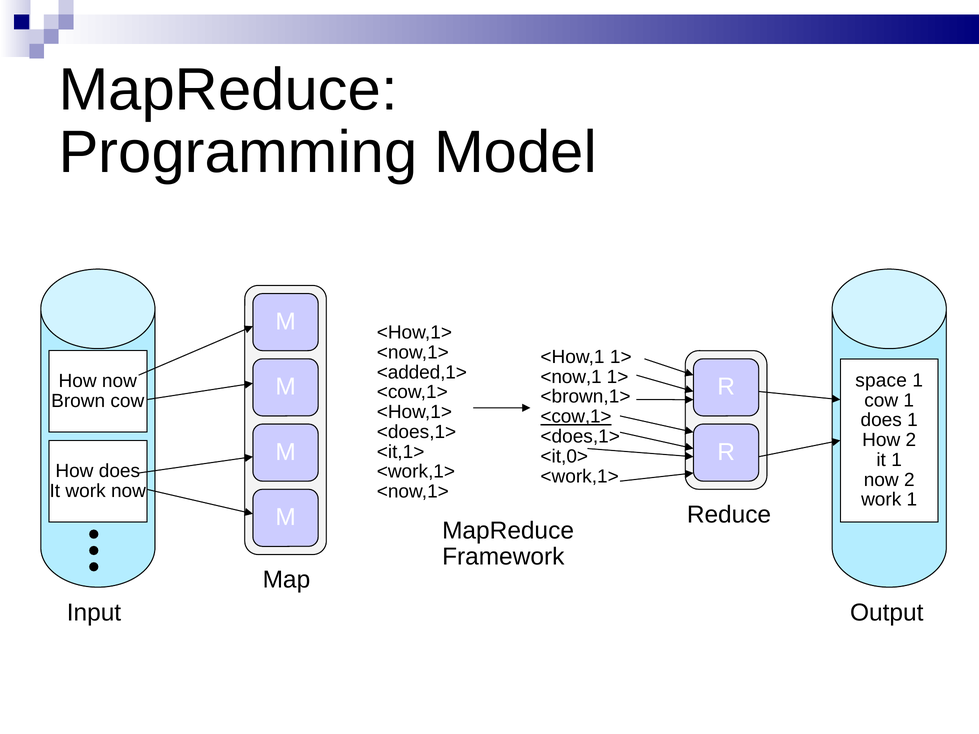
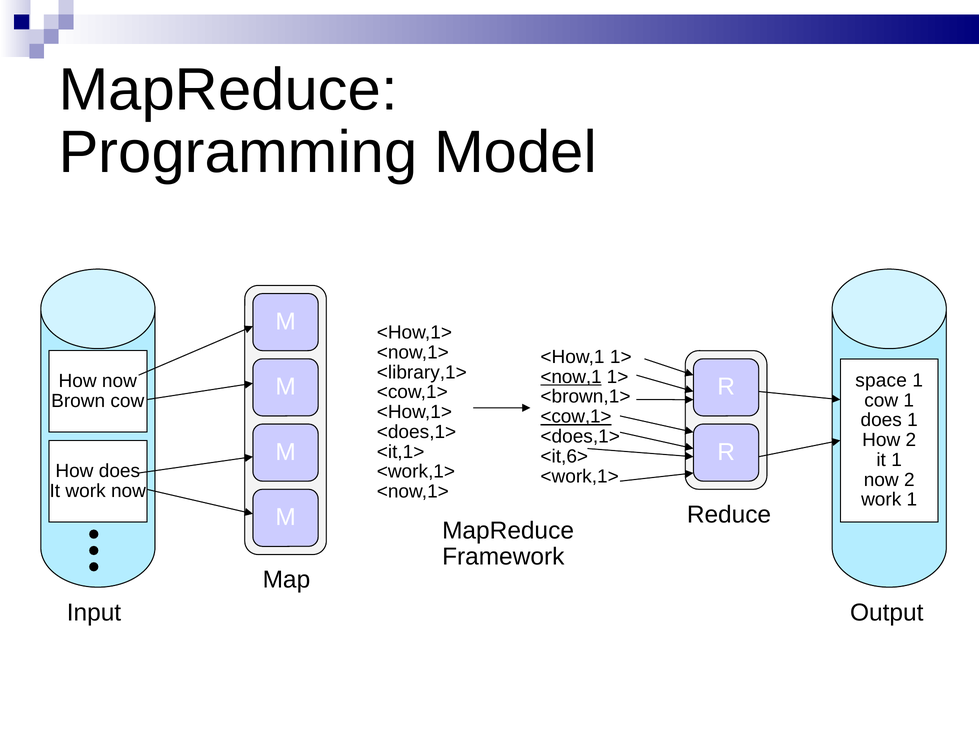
<added,1>: <added,1> -> <library,1> (422, 372)
<now,1 underline: none -> present (571, 377)
<it,0>: <it,0> -> <it,6> (564, 457)
